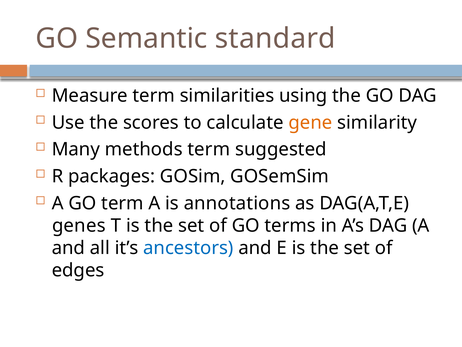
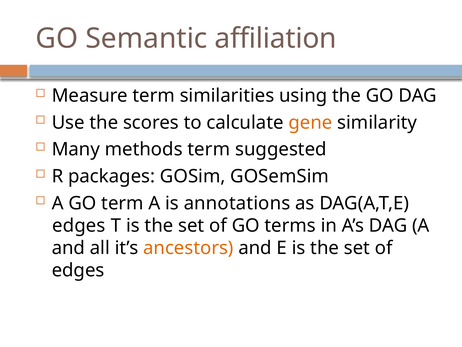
standard: standard -> affiliation (276, 39)
genes: genes -> edges (79, 225)
ancestors colour: blue -> orange (188, 248)
